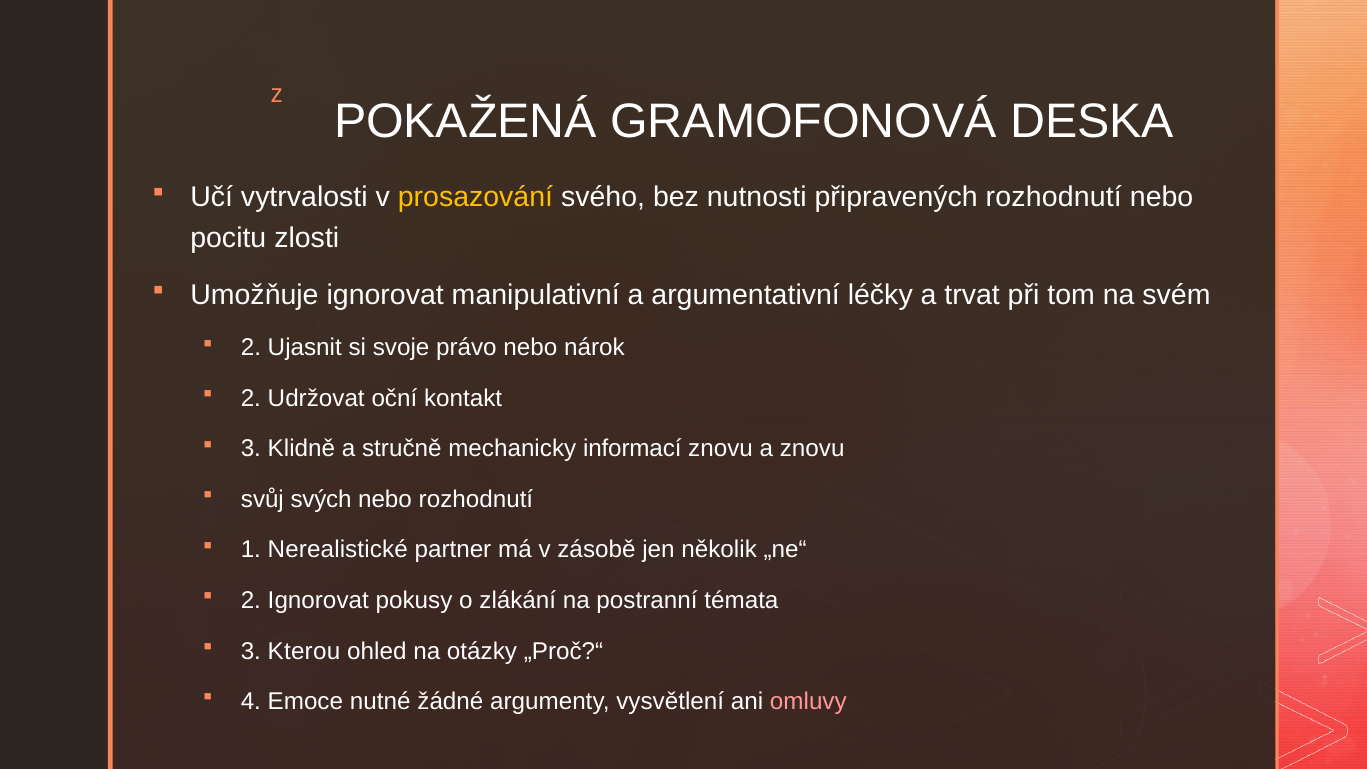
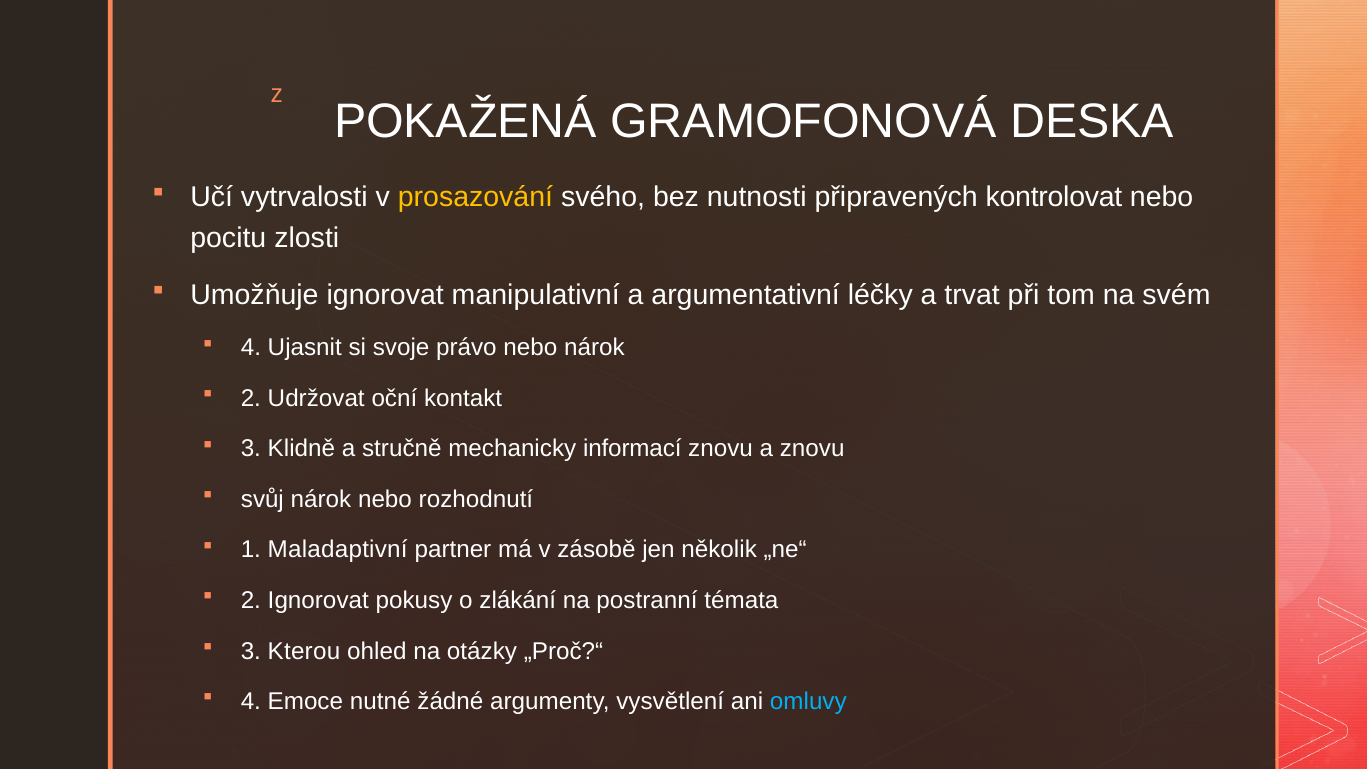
připravených rozhodnutí: rozhodnutí -> kontrolovat (1054, 197)
2: 2 -> 4 (251, 348)
svůj svých: svých -> nárok (321, 499)
Nerealistické: Nerealistické -> Maladaptivní (338, 550)
omluvy colour: pink -> light blue (808, 702)
